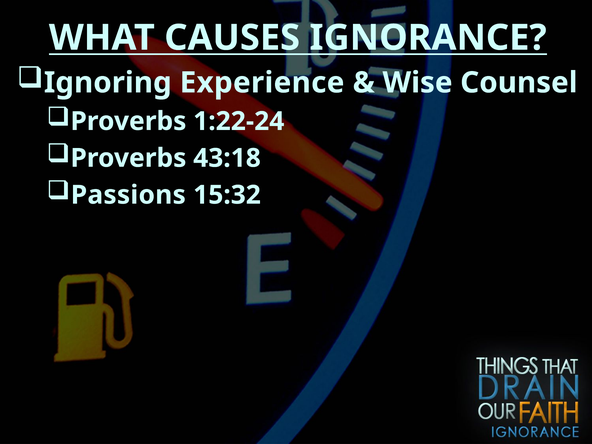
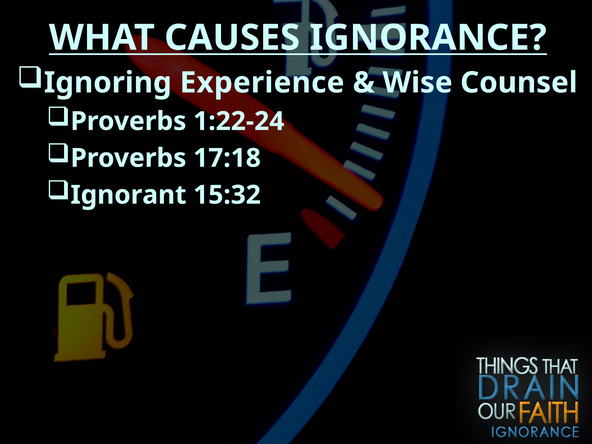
43:18: 43:18 -> 17:18 (227, 158)
Passions: Passions -> Ignorant (128, 195)
